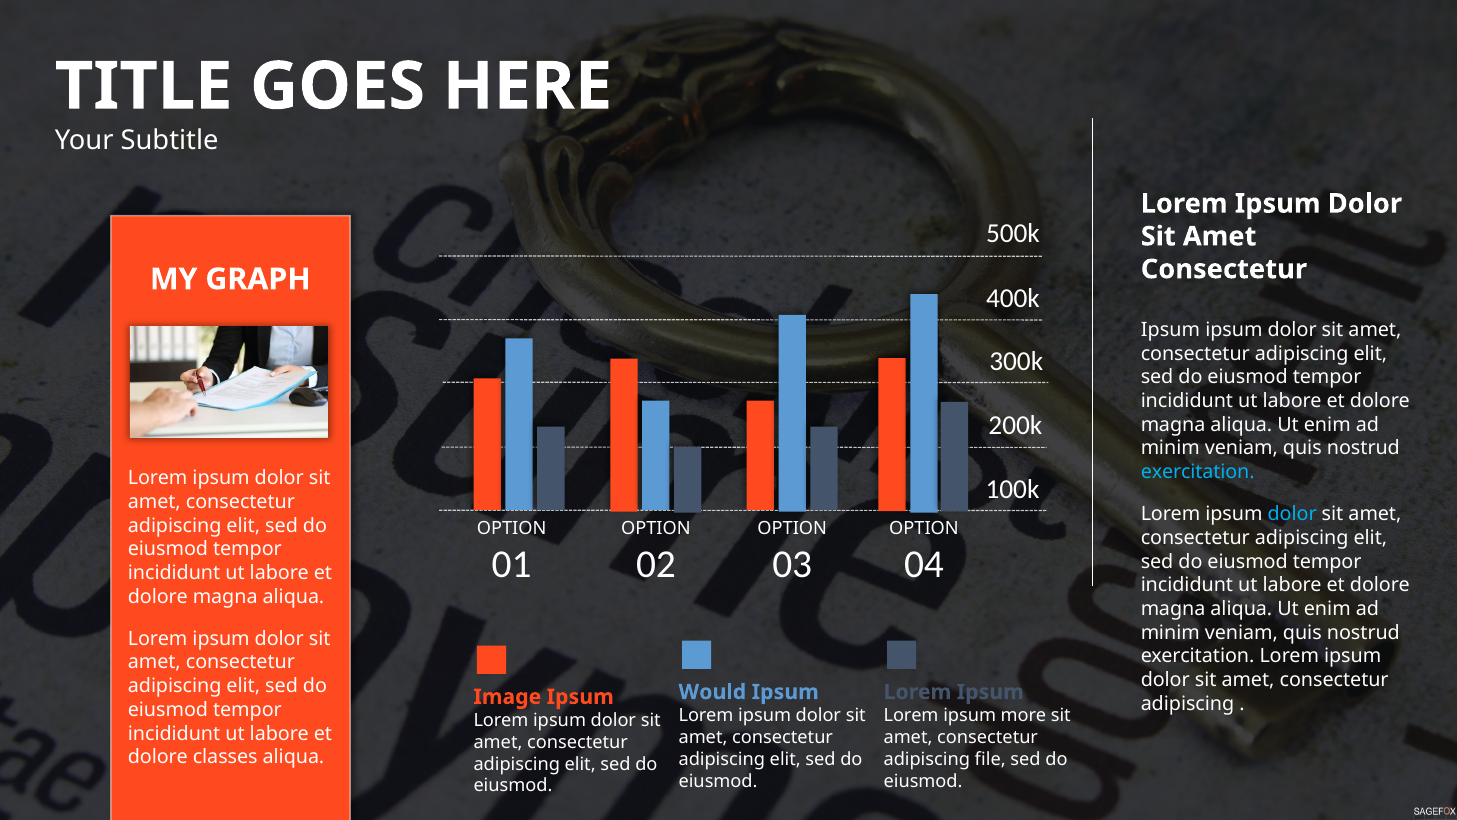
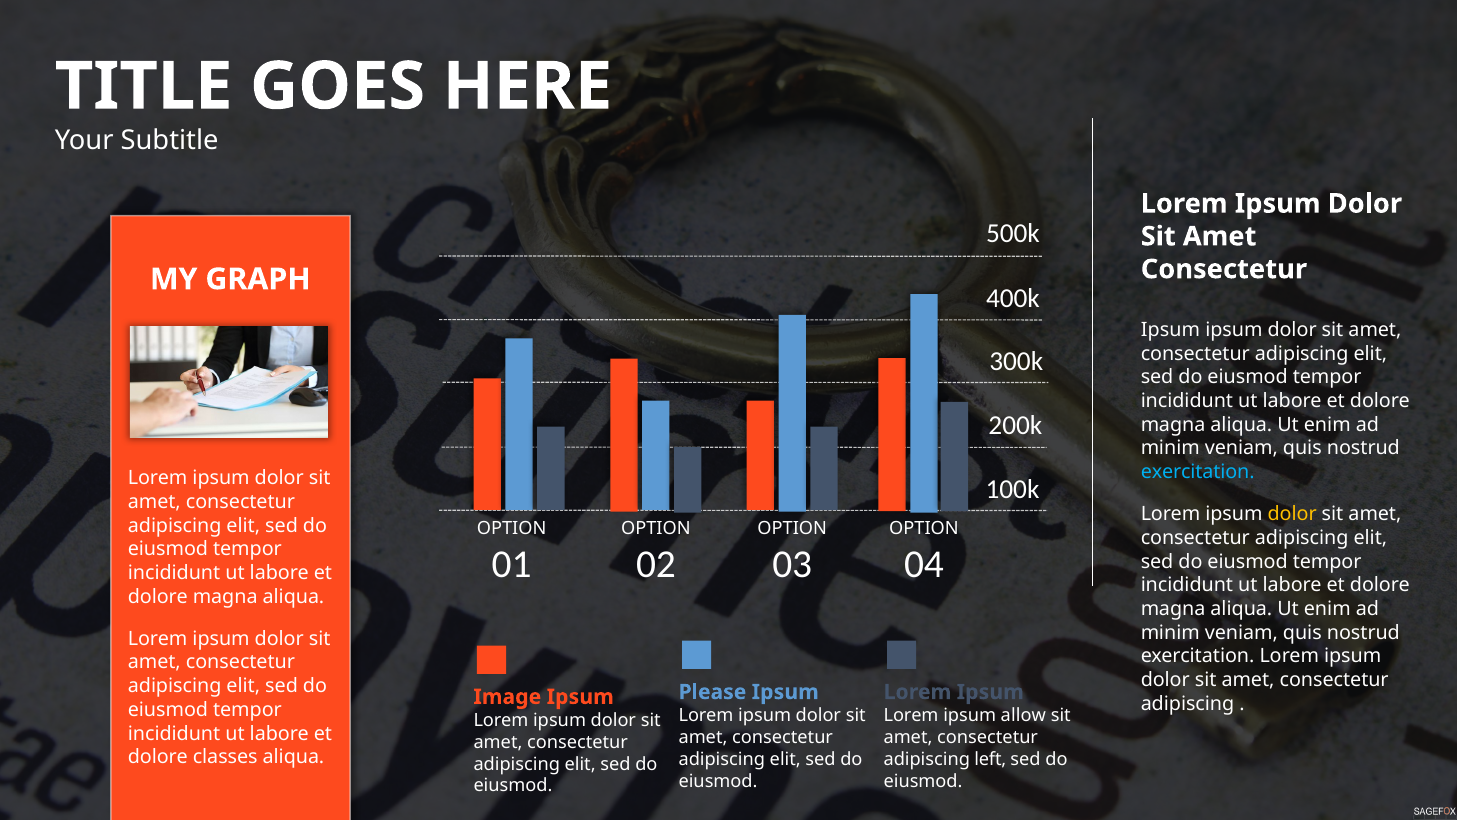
dolor colour: light blue -> yellow (1292, 514)
Would: Would -> Please (712, 692)
more: more -> allow (1023, 715)
file: file -> left (990, 759)
